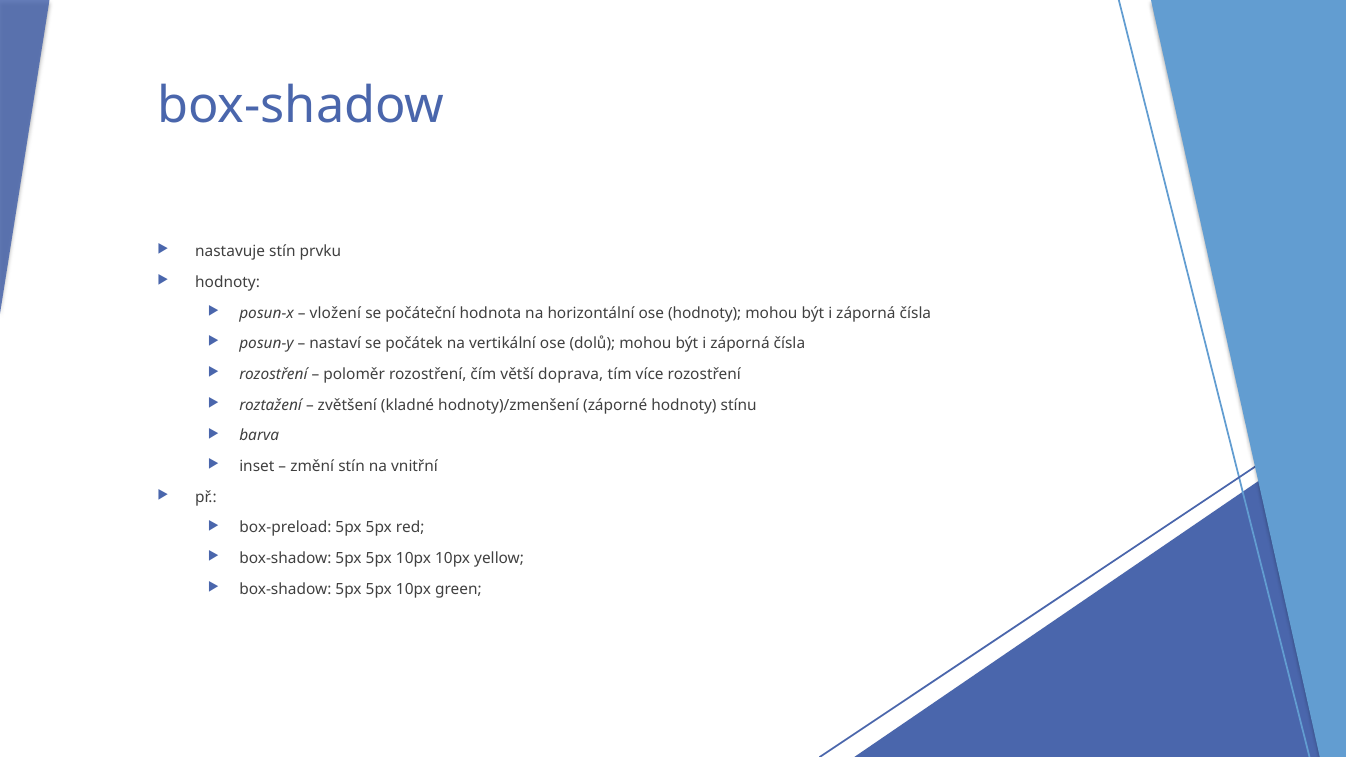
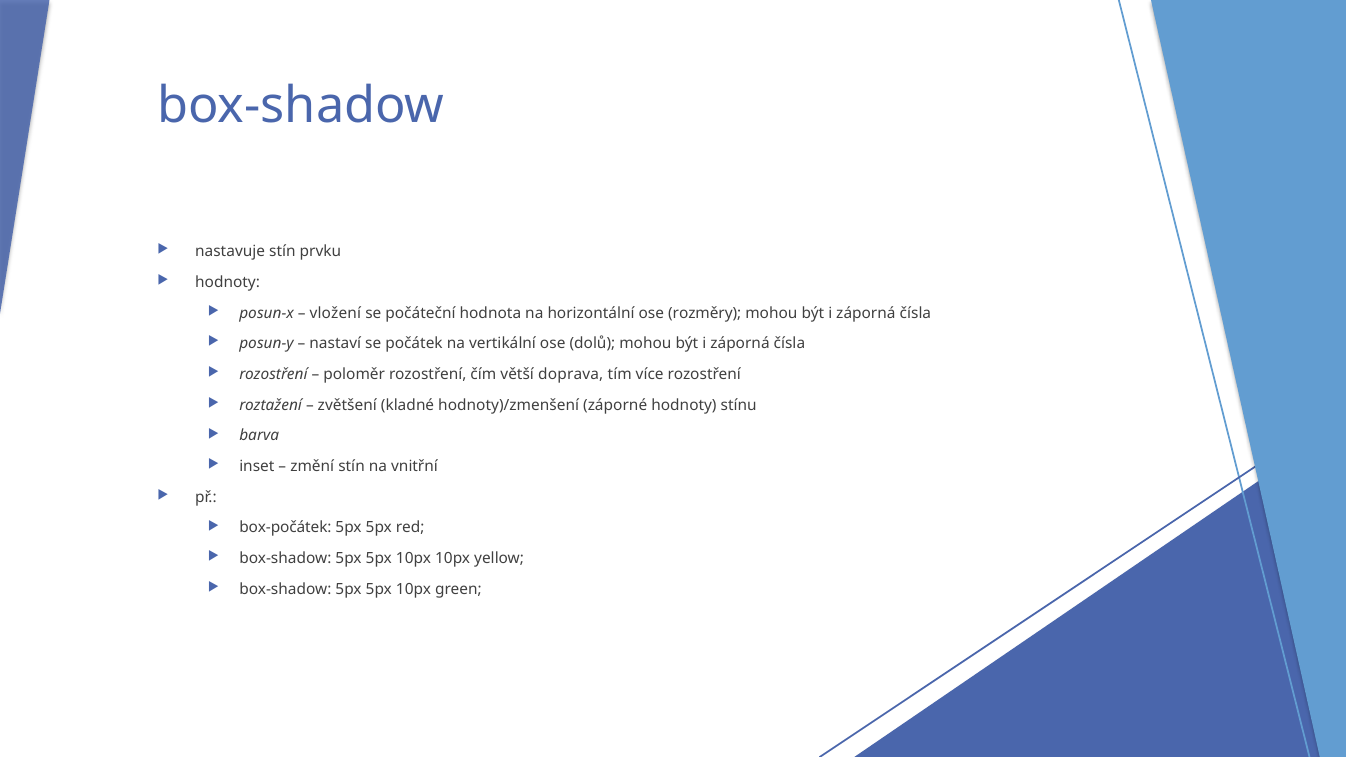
ose hodnoty: hodnoty -> rozměry (705, 313)
box-preload: box-preload -> box-počátek (285, 528)
